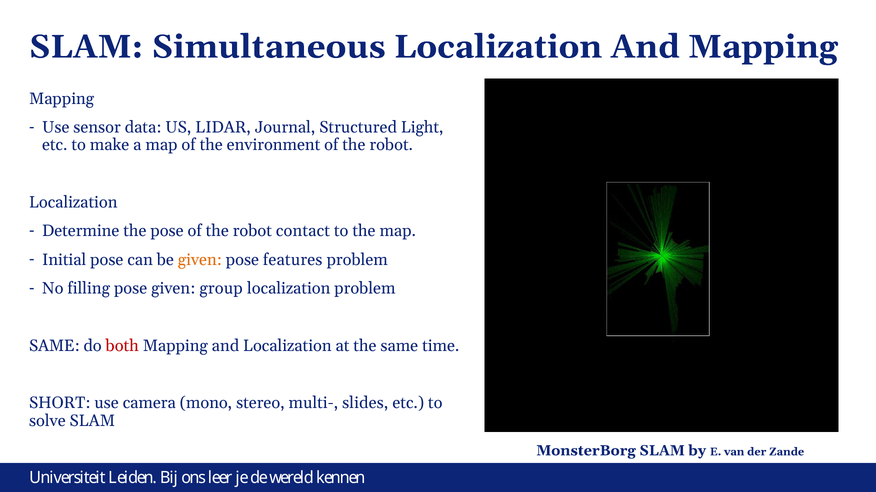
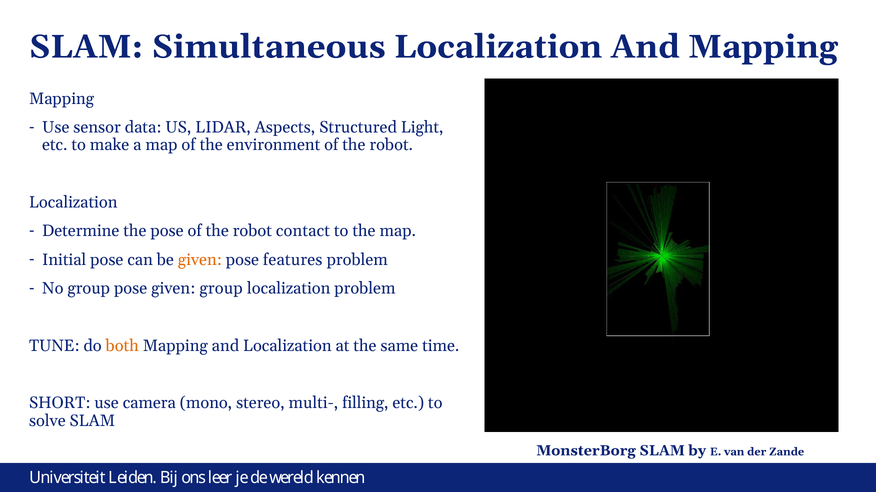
Journal: Journal -> Aspects (285, 127)
No filling: filling -> group (89, 289)
SAME: SAME -> TUNE (54, 346)
both colour: red -> orange (122, 346)
slides: slides -> filling (365, 403)
